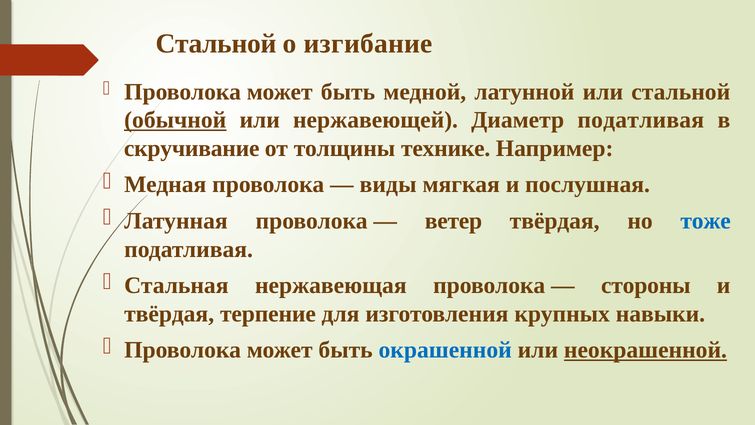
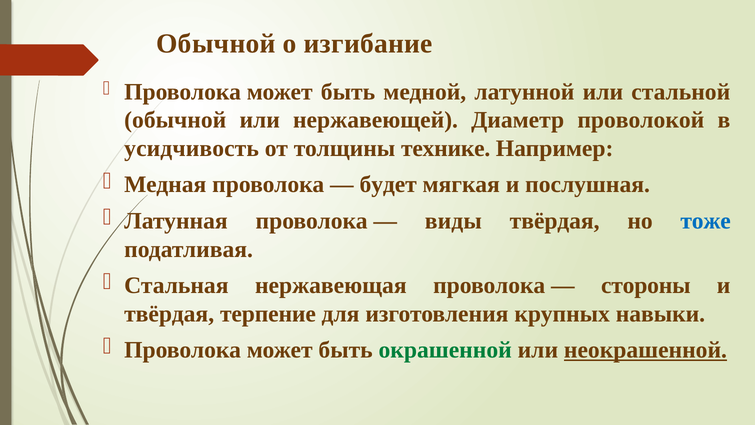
Стальной: Стальной -> Обычной (216, 44)
обычной underline: present -> none (175, 120)
Диаметр податливая: податливая -> проволокой (641, 120)
скручивание: скручивание -> усидчивость (192, 148)
виды: виды -> будет (388, 185)
ветер: ветер -> виды (453, 221)
окрашенной colour: blue -> green (445, 350)
